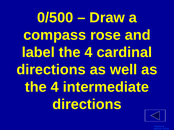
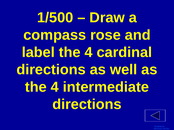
0/500: 0/500 -> 1/500 (55, 18)
